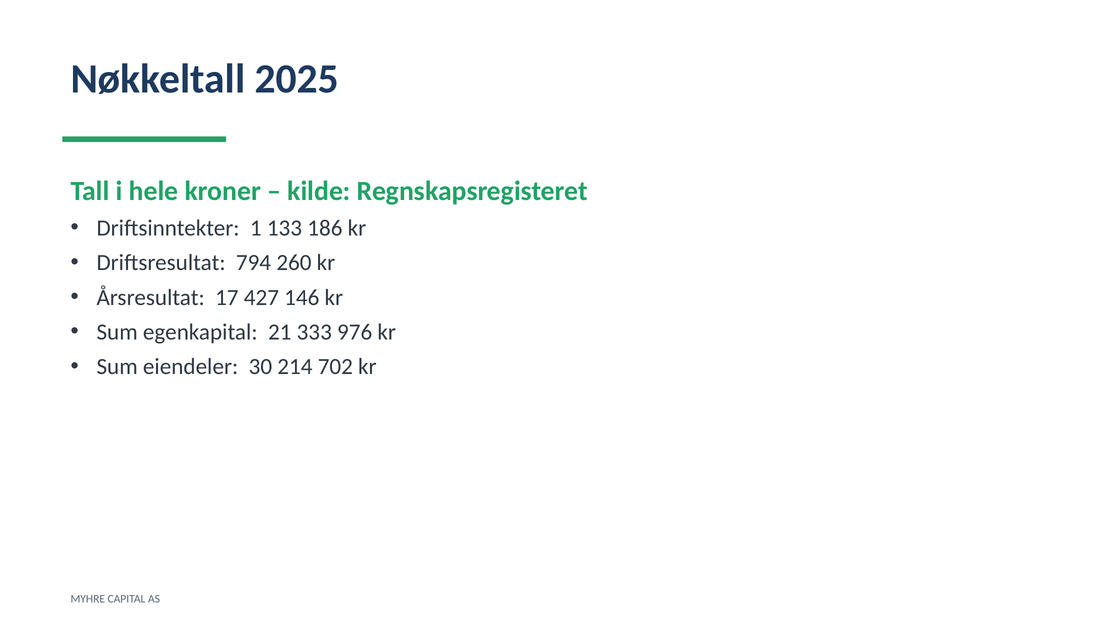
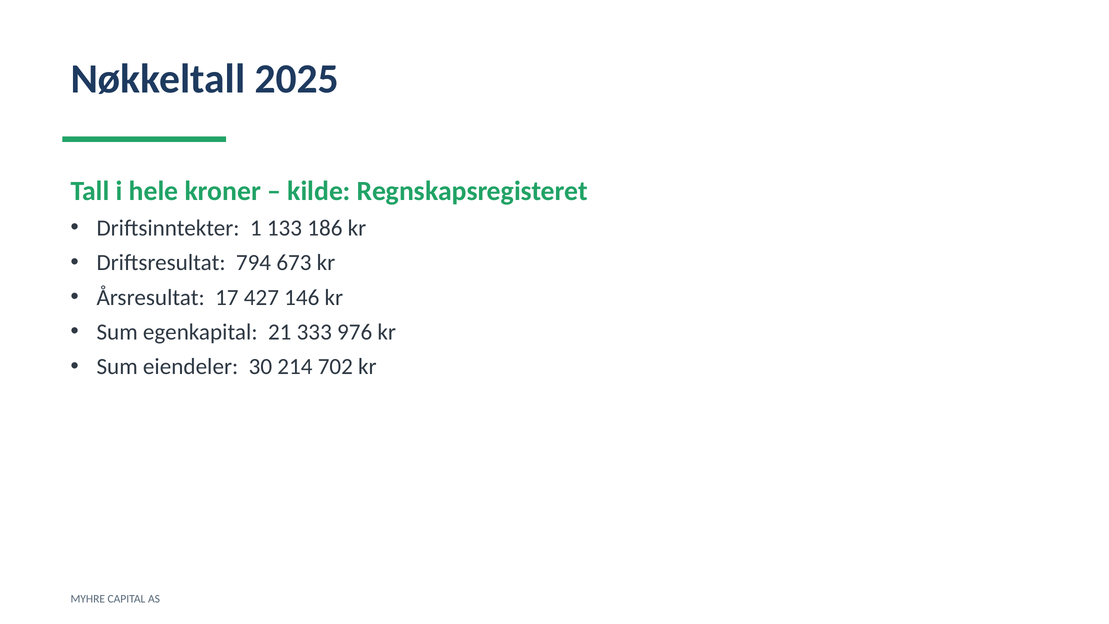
260: 260 -> 673 (294, 263)
